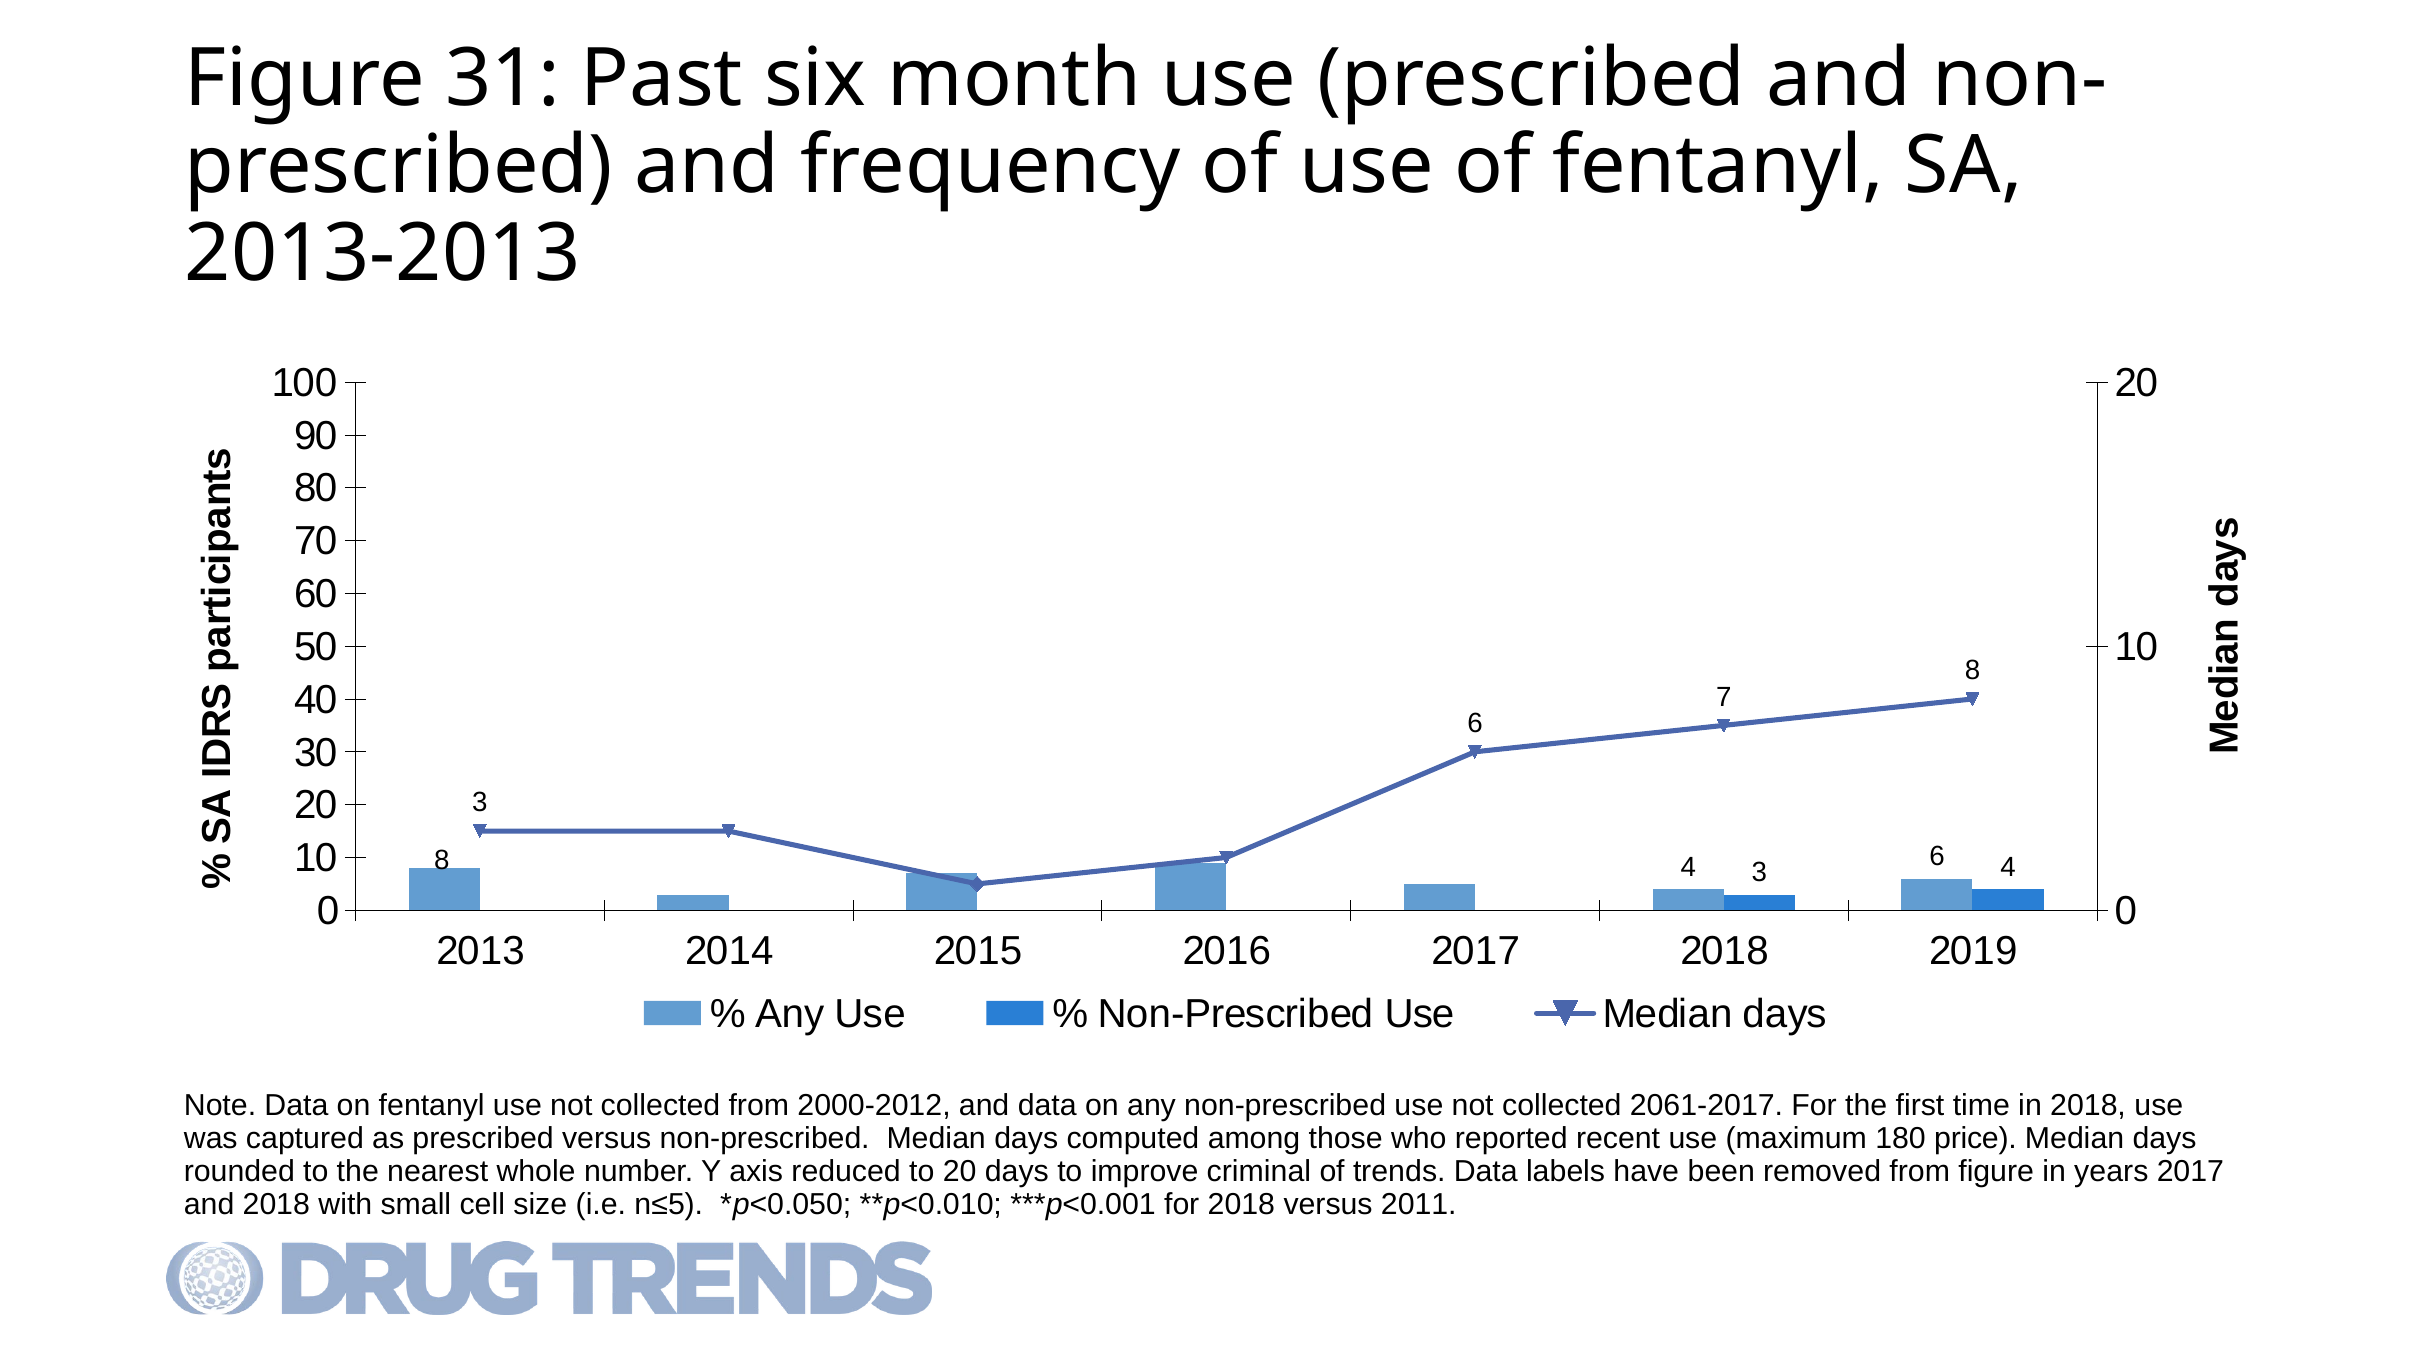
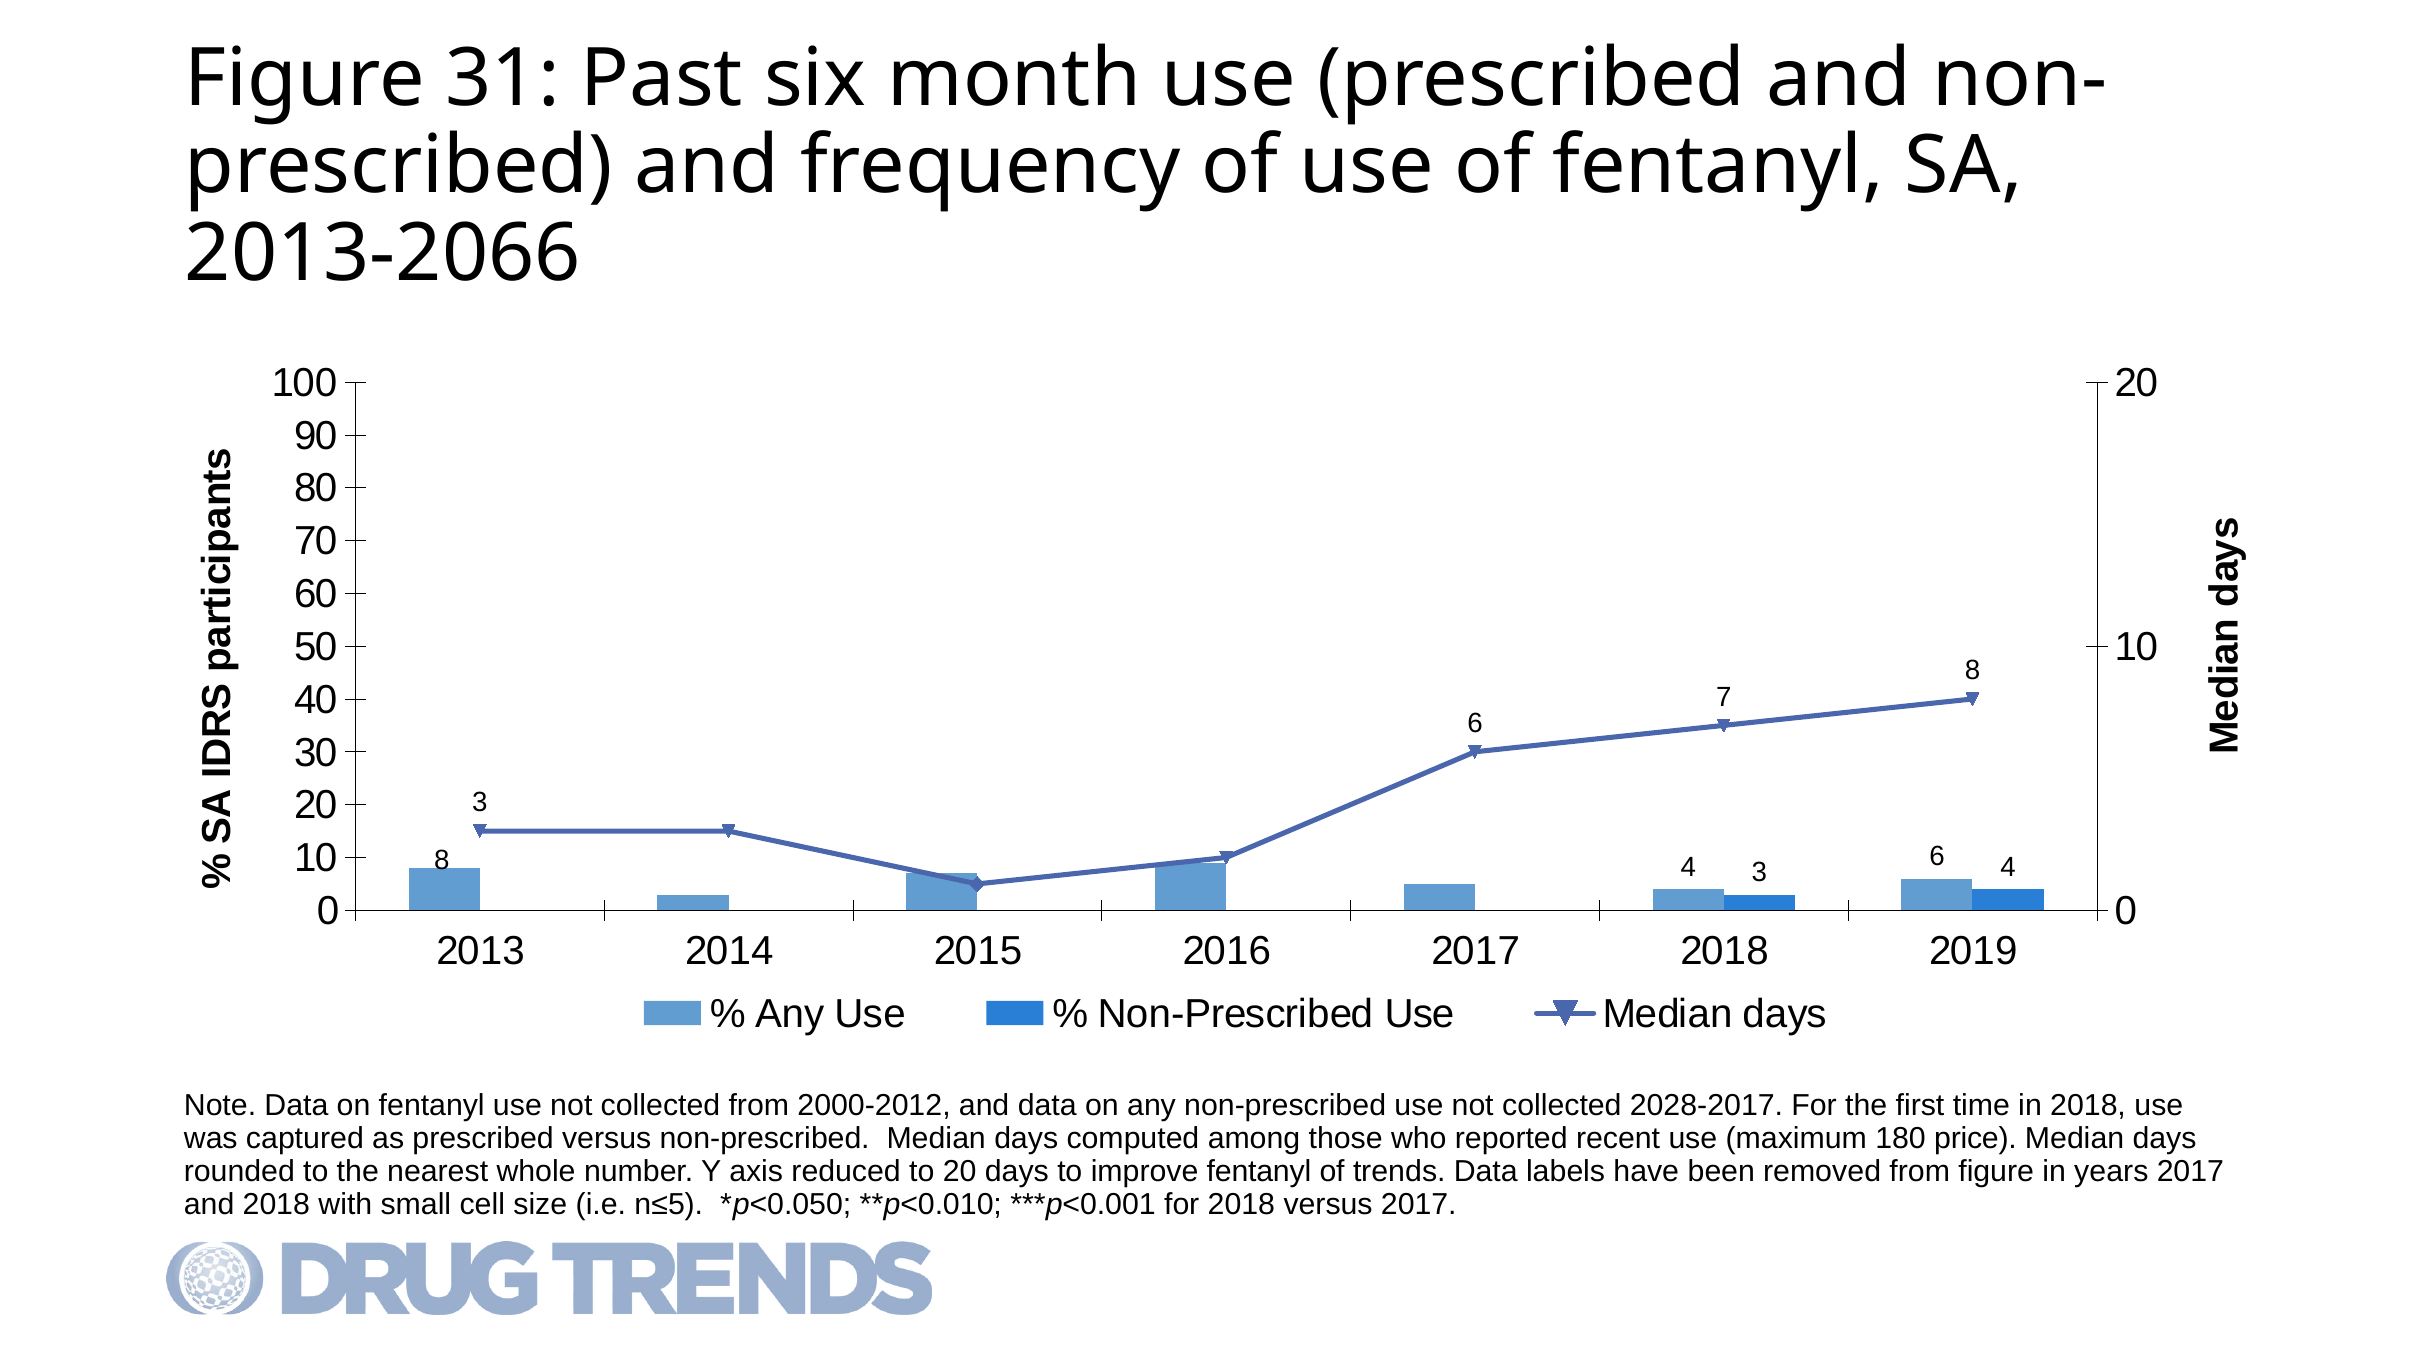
2013-2013: 2013-2013 -> 2013-2066 (383, 254)
2061-2017: 2061-2017 -> 2028-2017 (1706, 1106)
improve criminal: criminal -> fentanyl (1259, 1171)
versus 2011: 2011 -> 2017 (1419, 1204)
